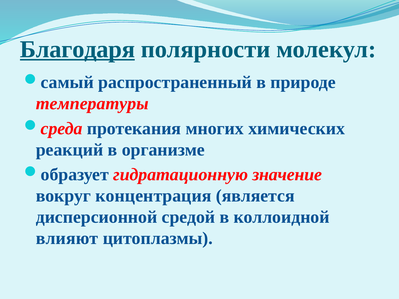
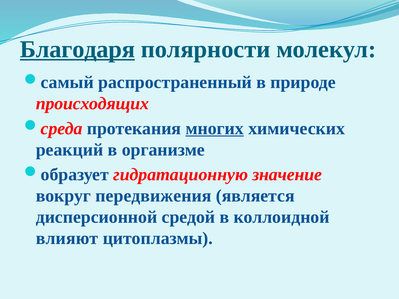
температуры: температуры -> происходящих (92, 104)
многих underline: none -> present (215, 129)
концентрация: концентрация -> передвижения (153, 196)
